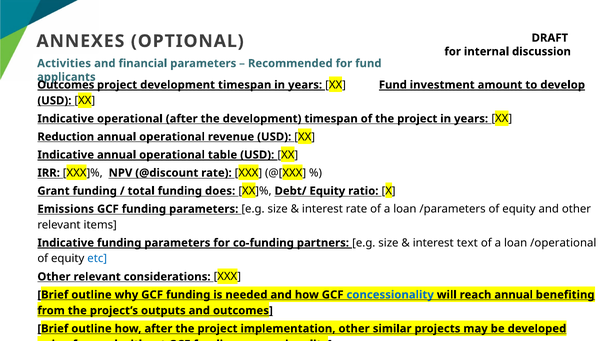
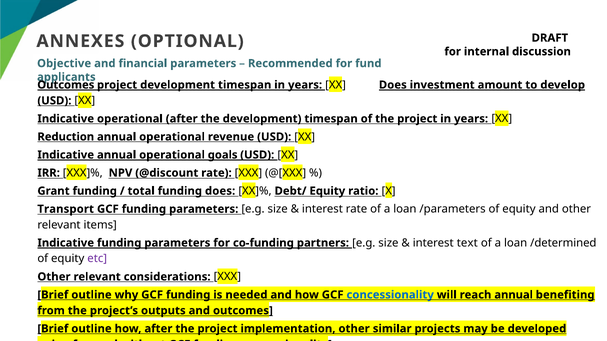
Activities: Activities -> Objective (64, 63)
XX Fund: Fund -> Does (393, 85)
table: table -> goals (223, 155)
Emissions: Emissions -> Transport (66, 209)
/operational: /operational -> /determined (563, 243)
etc colour: blue -> purple (97, 259)
